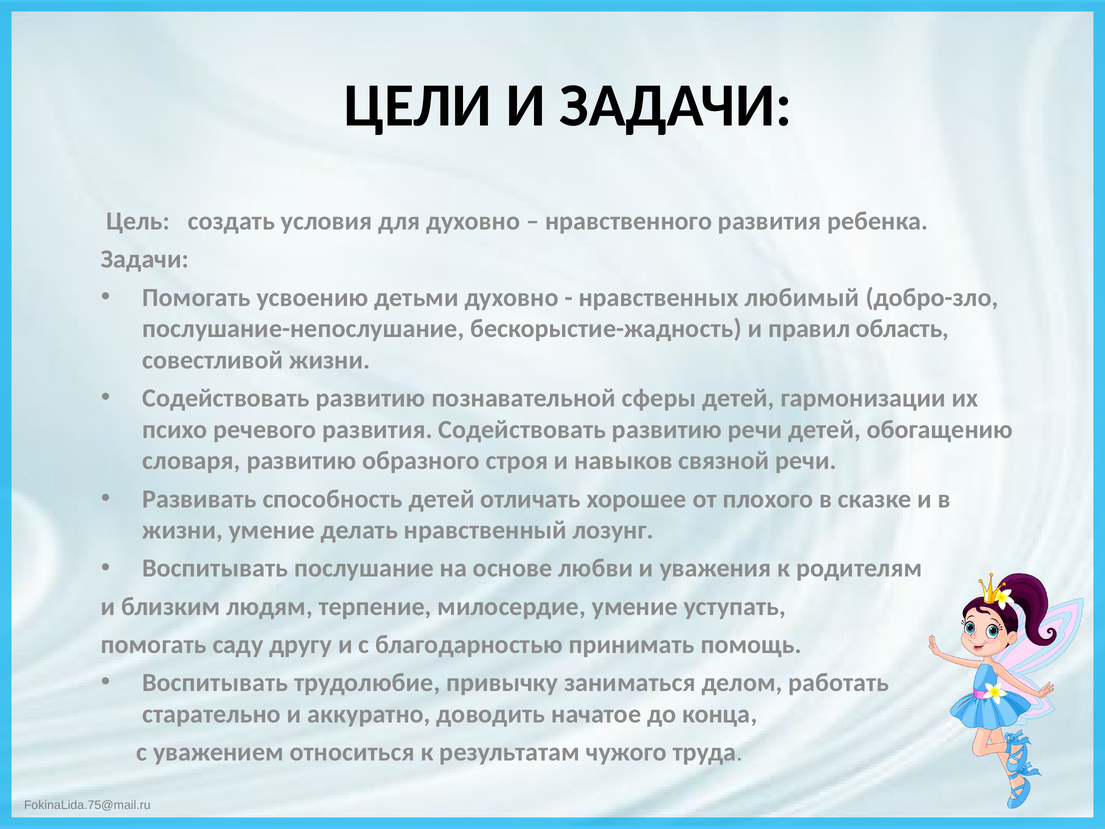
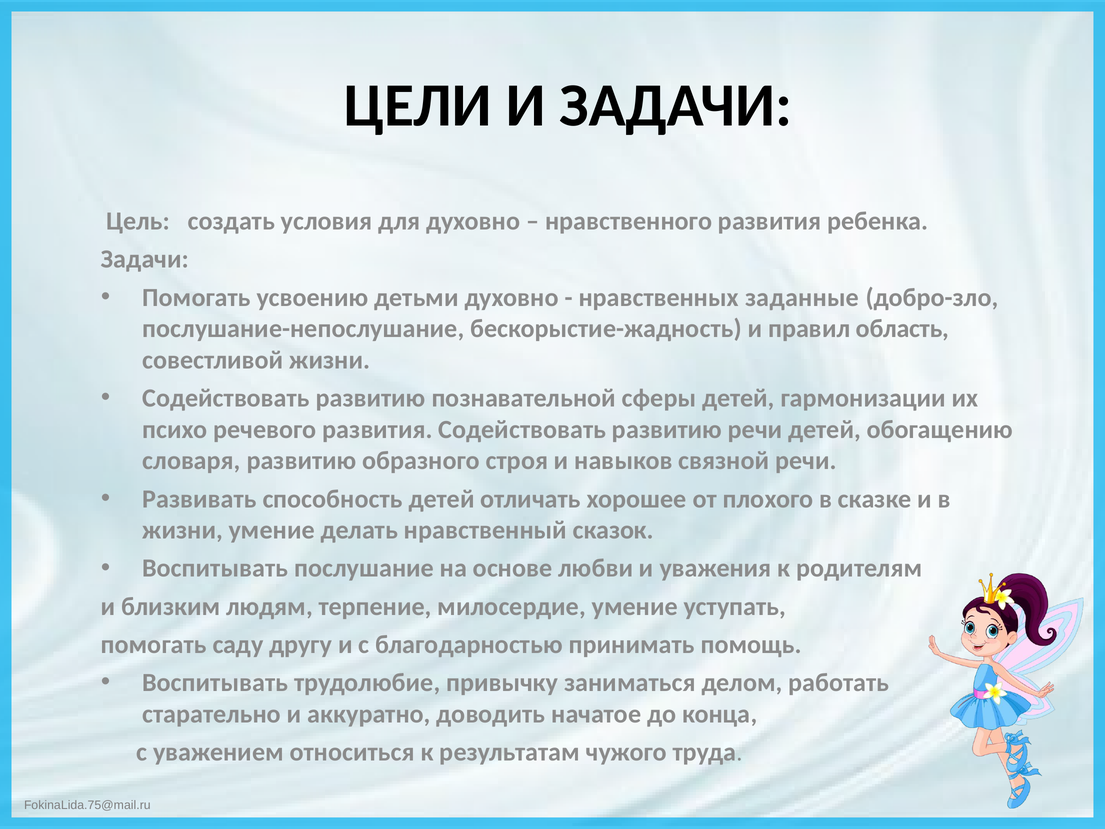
любимый: любимый -> заданные (802, 297)
лозунг: лозунг -> сказок (613, 530)
